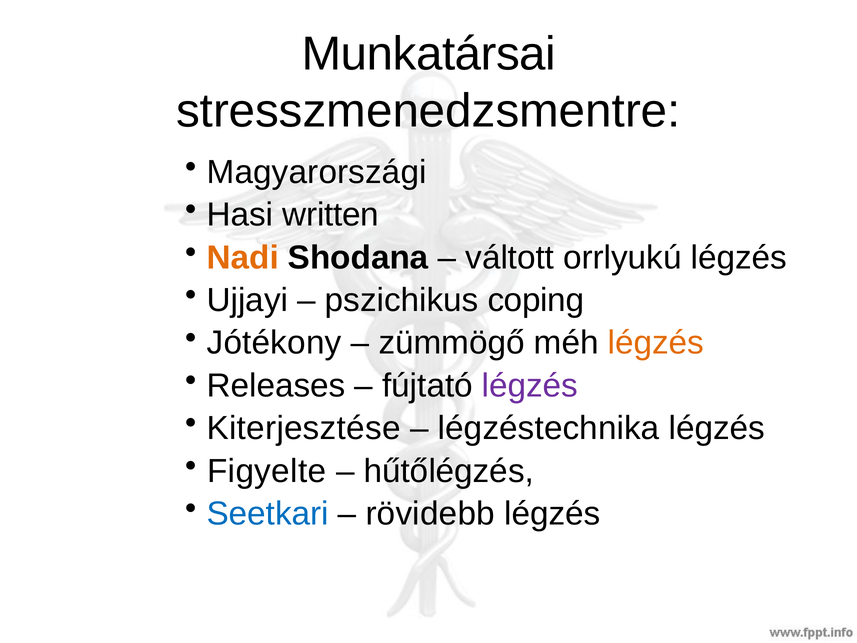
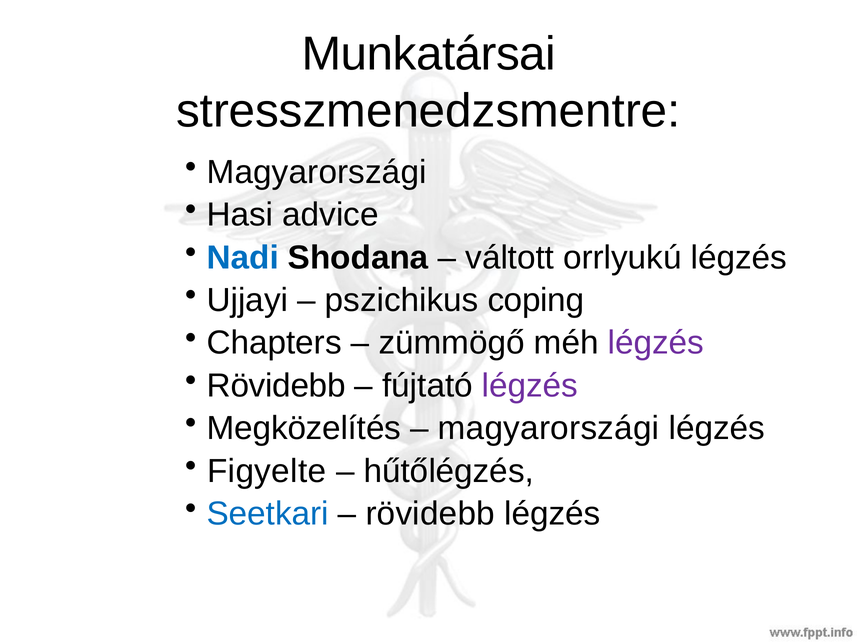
written: written -> advice (331, 215)
Nadi colour: orange -> blue (243, 257)
Jótékony: Jótékony -> Chapters (274, 343)
légzés colour: orange -> purple (656, 343)
Releases: Releases -> Rövidebb (276, 385)
Kiterjesztése: Kiterjesztése -> Megközelítés (304, 428)
légzéstechnika: légzéstechnika -> magyarországi (549, 428)
